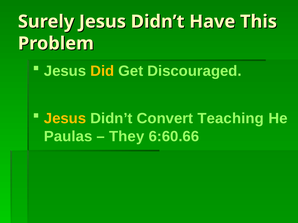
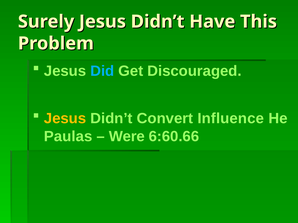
Did colour: yellow -> light blue (102, 71)
Teaching: Teaching -> Influence (231, 119)
They: They -> Were (127, 137)
